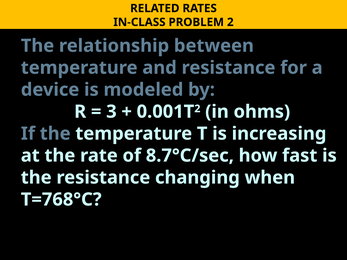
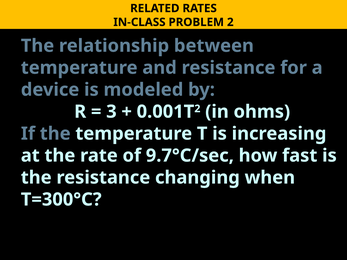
8.7°C/sec: 8.7°C/sec -> 9.7°C/sec (190, 156)
T=768°C: T=768°C -> T=300°C (61, 200)
